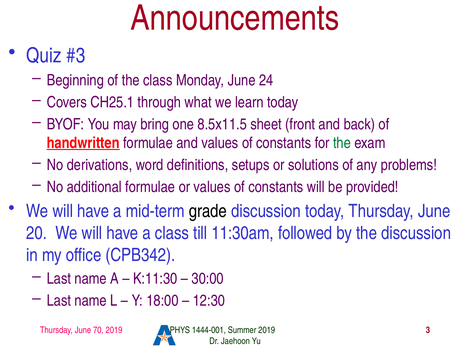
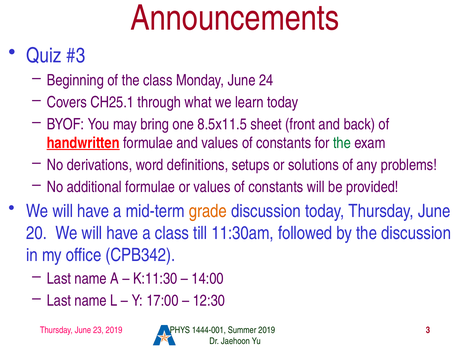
grade colour: black -> orange (208, 211)
30:00: 30:00 -> 14:00 (208, 278)
18:00: 18:00 -> 17:00 (162, 300)
70: 70 -> 23 (98, 330)
